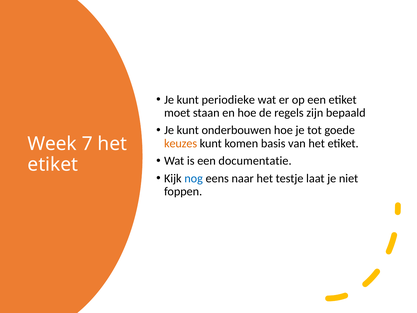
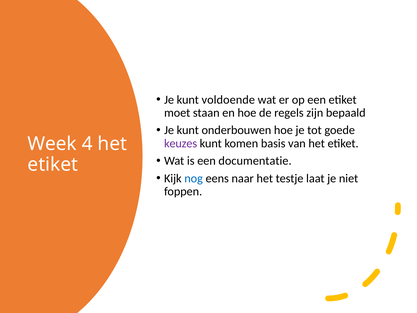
periodieke: periodieke -> voldoende (228, 100)
keuzes colour: orange -> purple (181, 143)
7: 7 -> 4 (87, 144)
